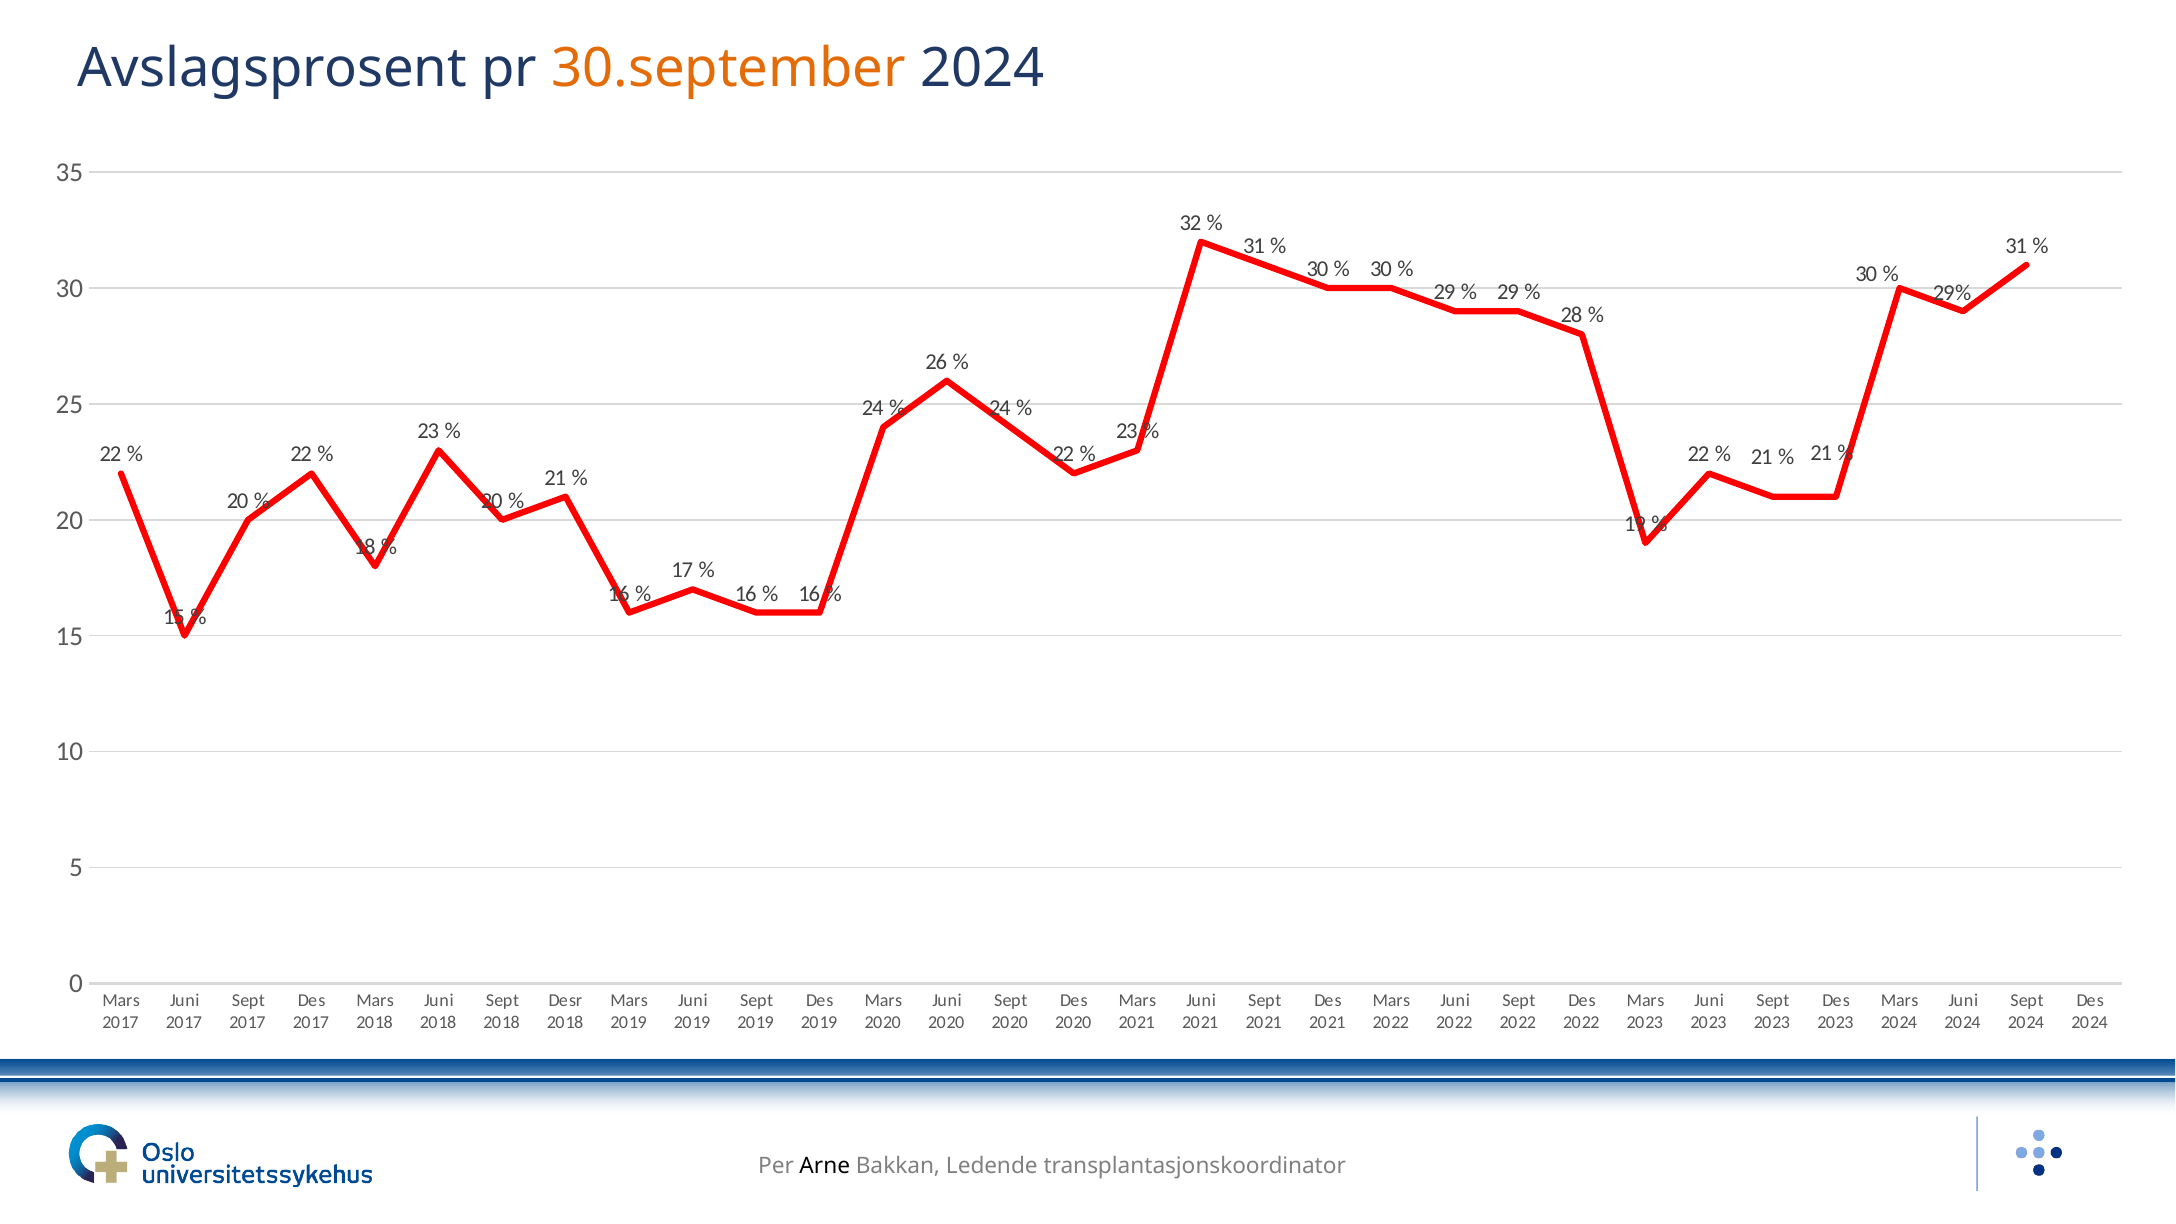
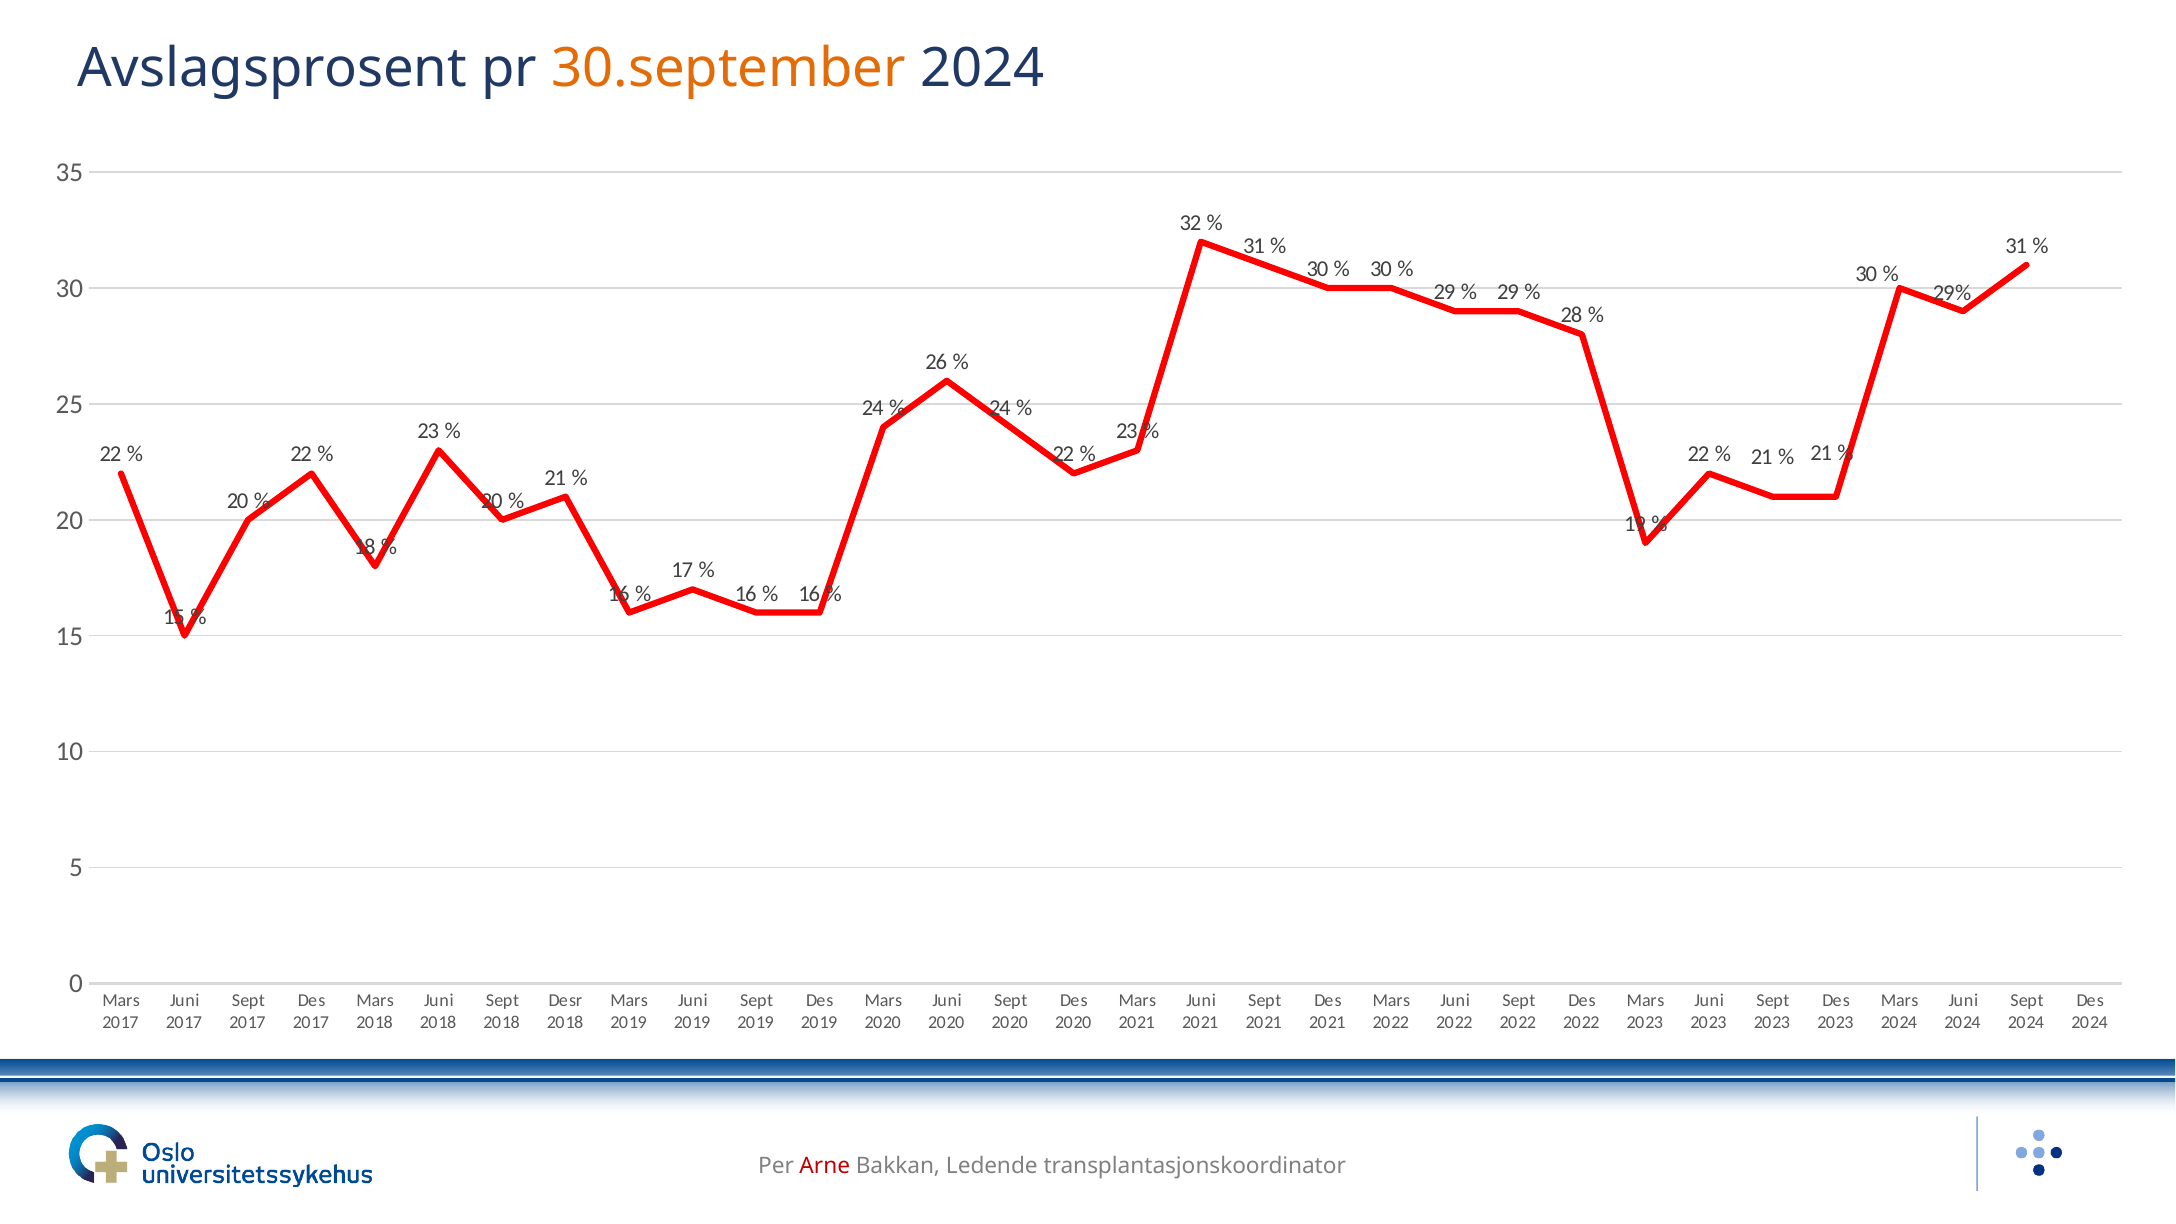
Arne colour: black -> red (825, 1166)
